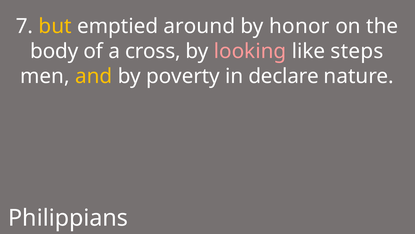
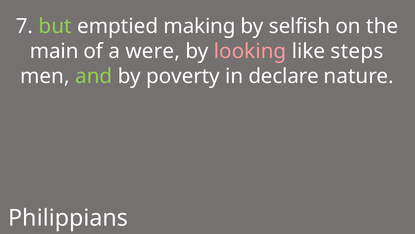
but colour: yellow -> light green (55, 26)
around: around -> making (200, 26)
honor: honor -> selfish (300, 26)
body: body -> main (54, 51)
cross: cross -> were (153, 51)
and colour: yellow -> light green (94, 76)
